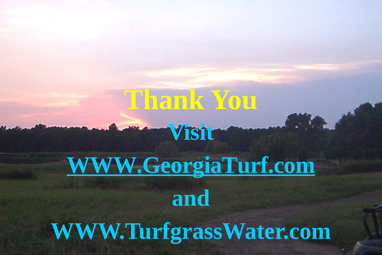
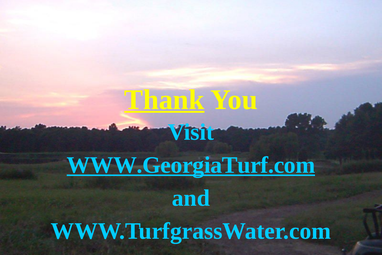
Thank underline: none -> present (164, 100)
